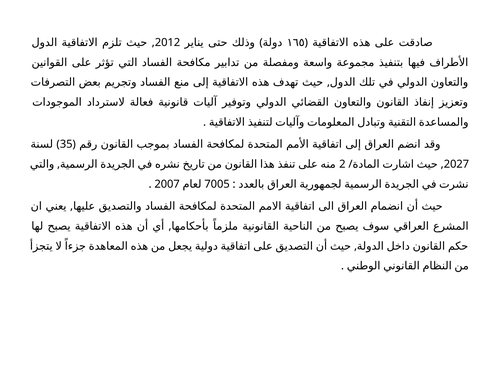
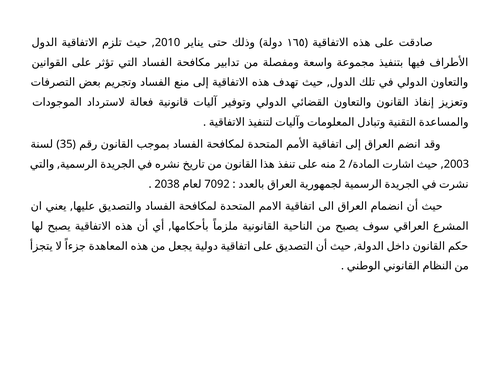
2012: 2012 -> 2010 (168, 43)
2027: 2027 -> 2003 (456, 164)
2007: 2007 -> 2038 (167, 184)
7005: 7005 -> 7092 (217, 184)
